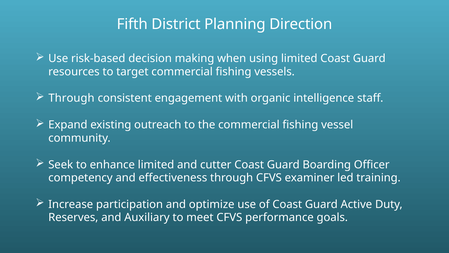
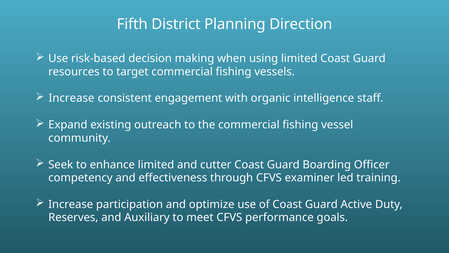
Through: Through -> Increase (71, 98)
